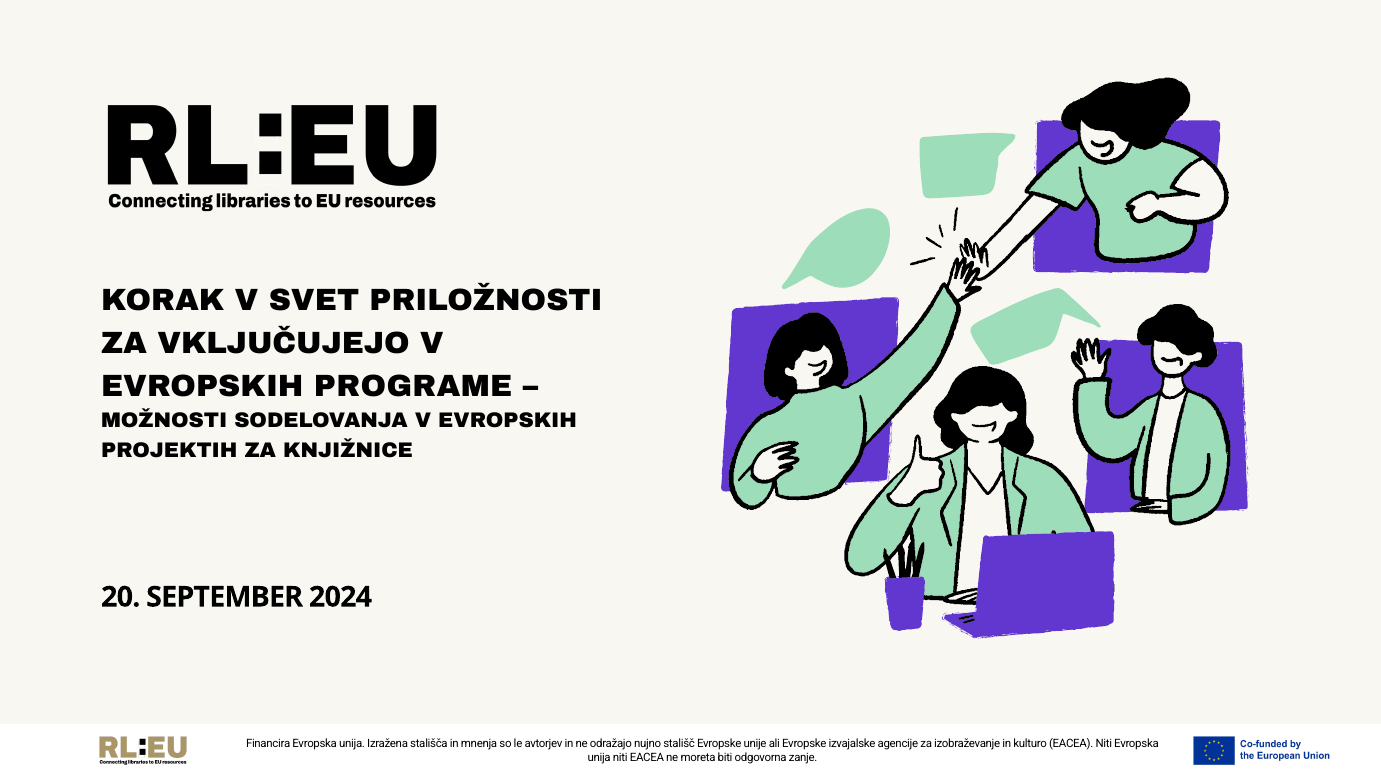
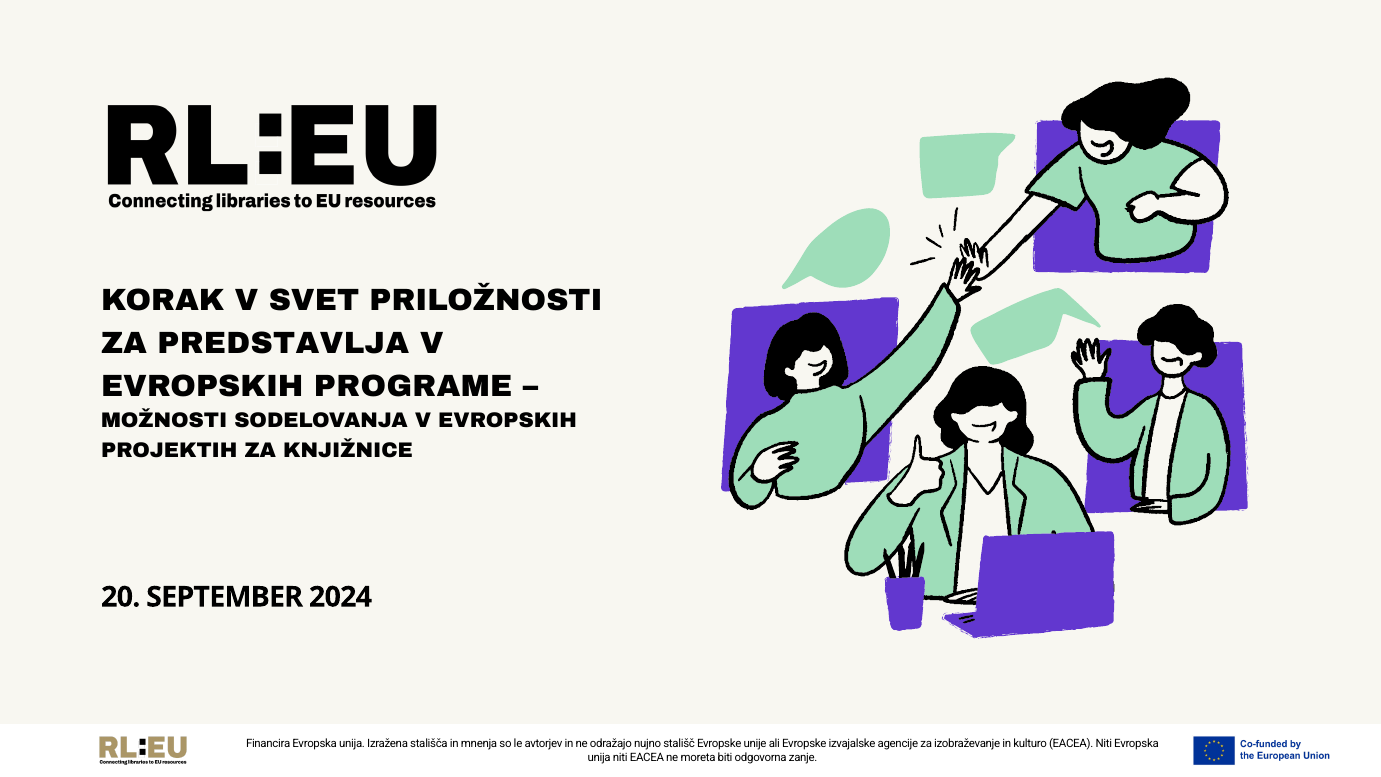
VKLJUČUJEJO: VKLJUČUJEJO -> PREDSTAVLJA (283, 343)
